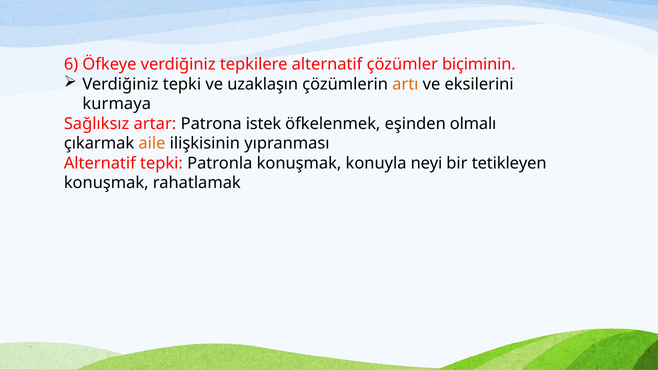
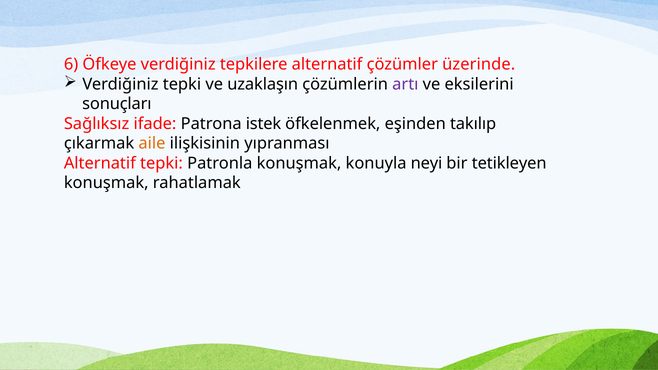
biçiminin: biçiminin -> üzerinde (479, 65)
artı colour: orange -> purple (405, 84)
kurmaya: kurmaya -> sonuçları (117, 104)
artar: artar -> ifade (155, 124)
olmalı: olmalı -> takılıp (473, 124)
